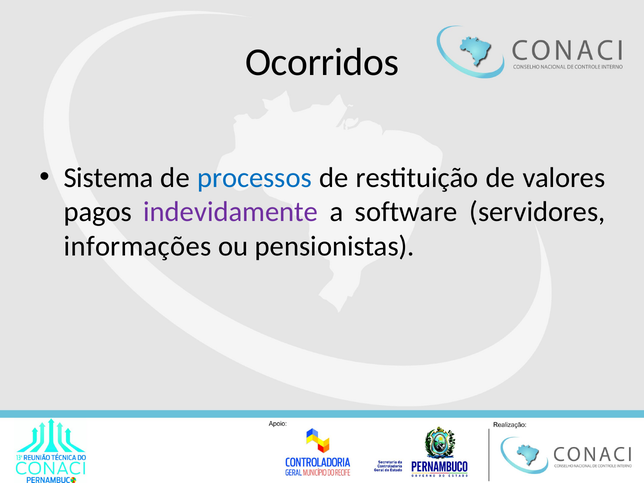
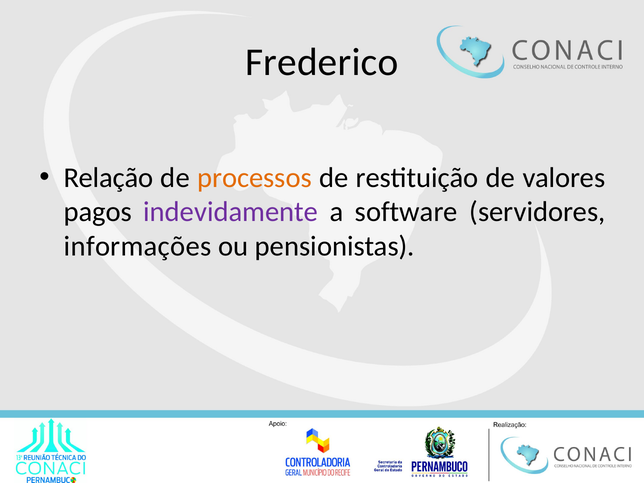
Ocorridos: Ocorridos -> Frederico (322, 62)
Sistema: Sistema -> Relação (108, 178)
processos colour: blue -> orange (255, 178)
